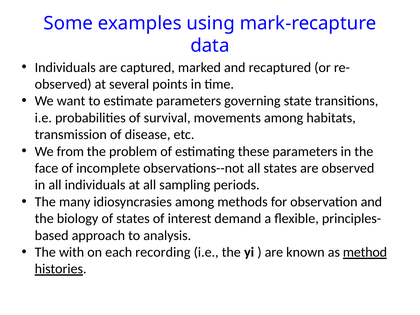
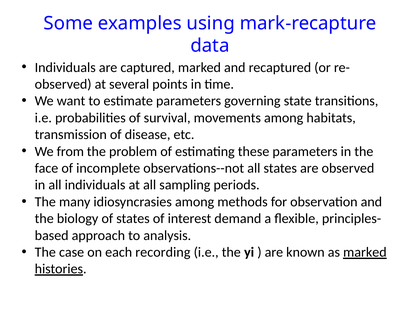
with: with -> case (72, 252)
as method: method -> marked (365, 252)
